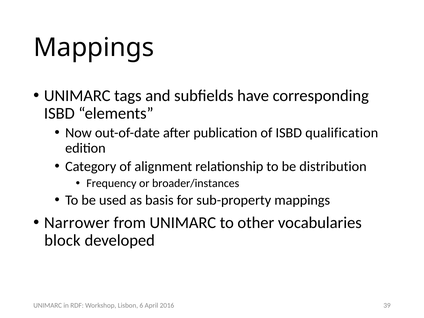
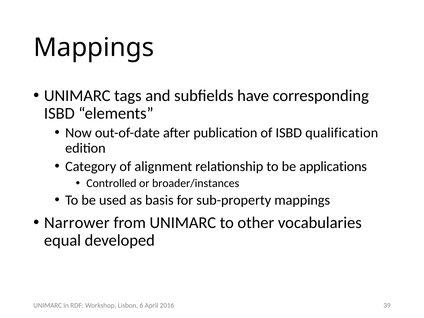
distribution: distribution -> applications (333, 166)
Frequency: Frequency -> Controlled (111, 183)
block: block -> equal (62, 240)
